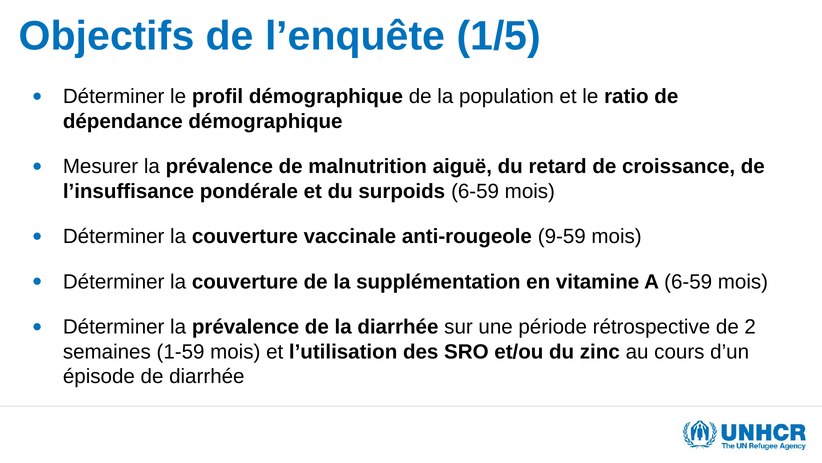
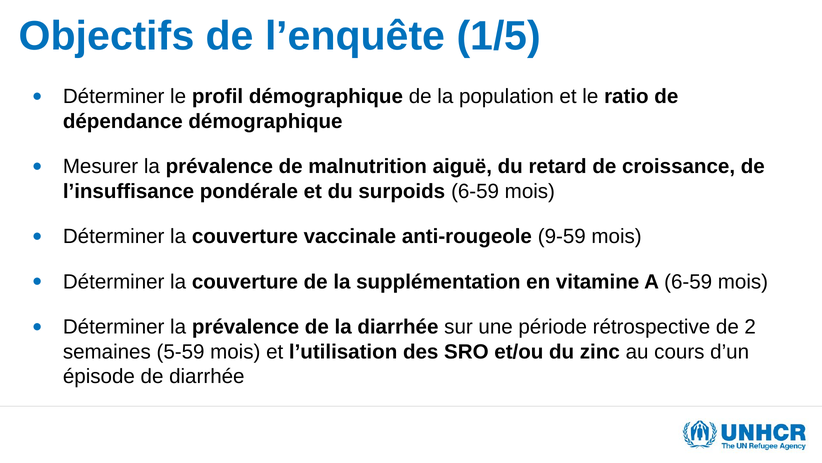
1-59: 1-59 -> 5-59 (181, 351)
